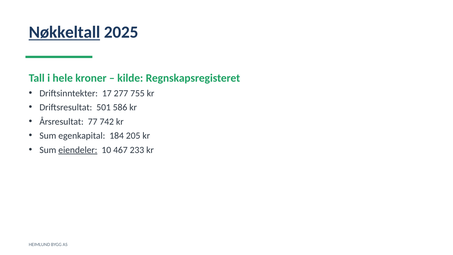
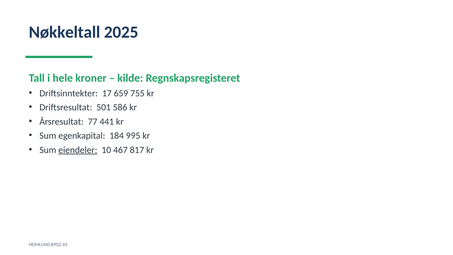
Nøkkeltall underline: present -> none (65, 32)
277: 277 -> 659 (121, 93)
742: 742 -> 441 (107, 121)
205: 205 -> 995 (133, 136)
233: 233 -> 817 (137, 150)
